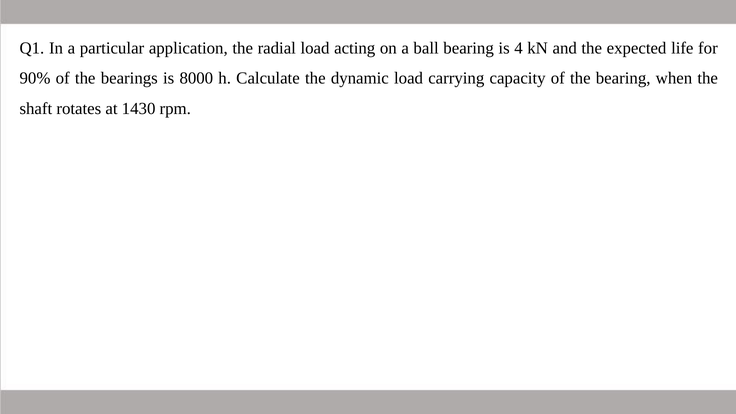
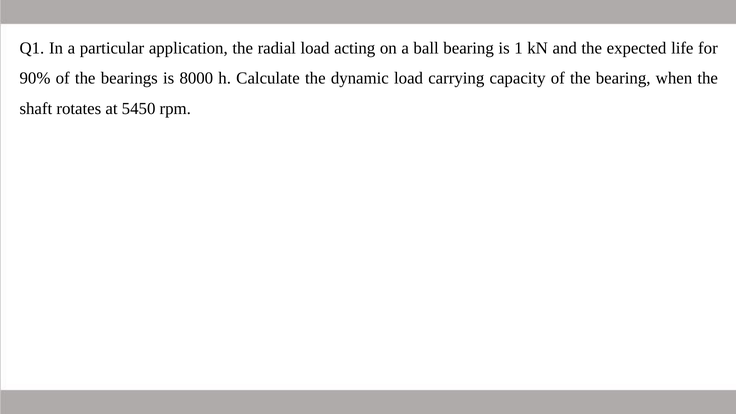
4: 4 -> 1 (519, 48)
1430: 1430 -> 5450 (139, 109)
